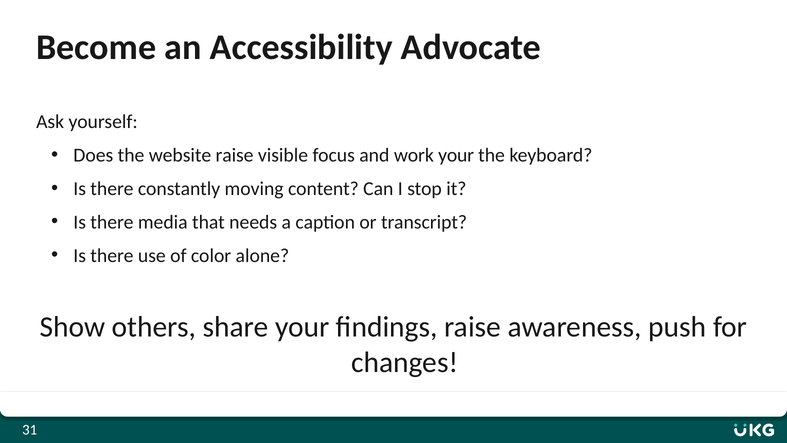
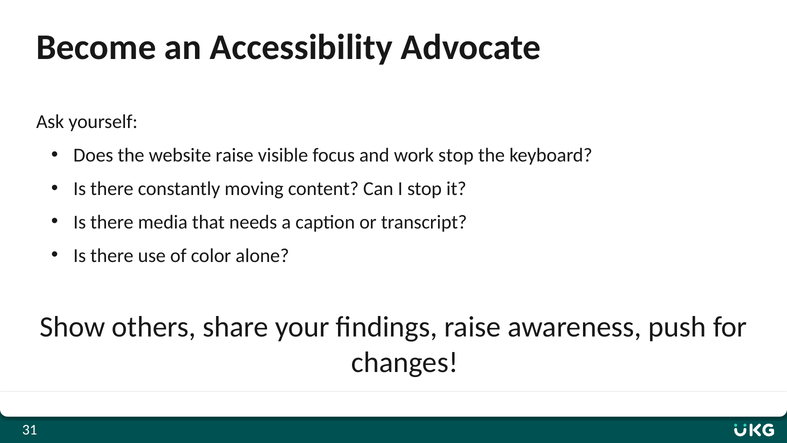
work your: your -> stop (456, 155)
